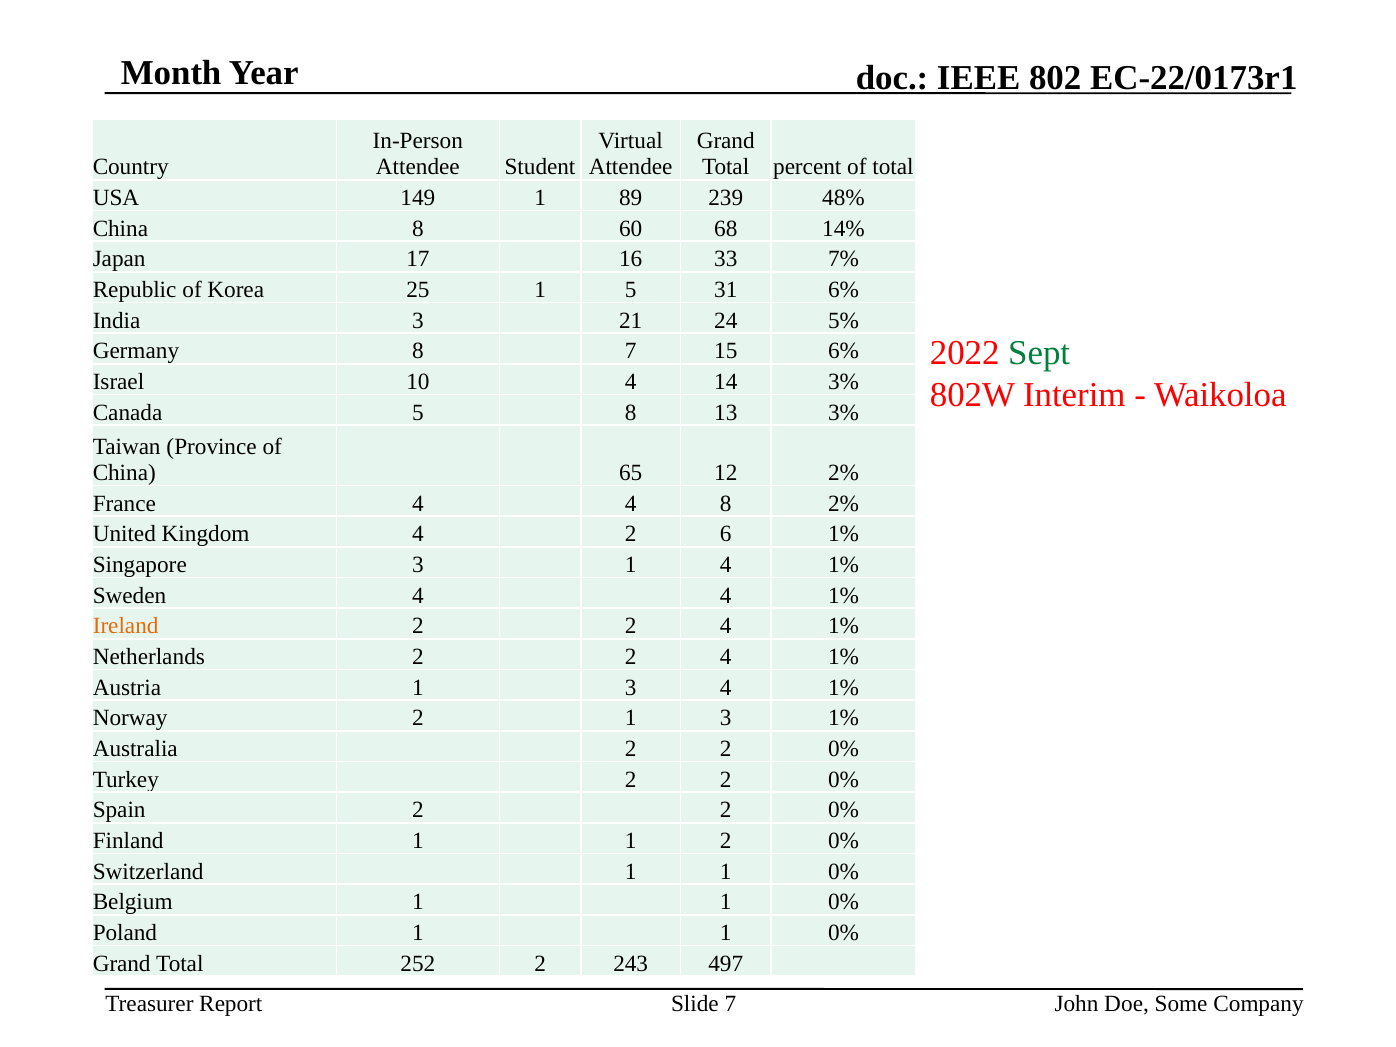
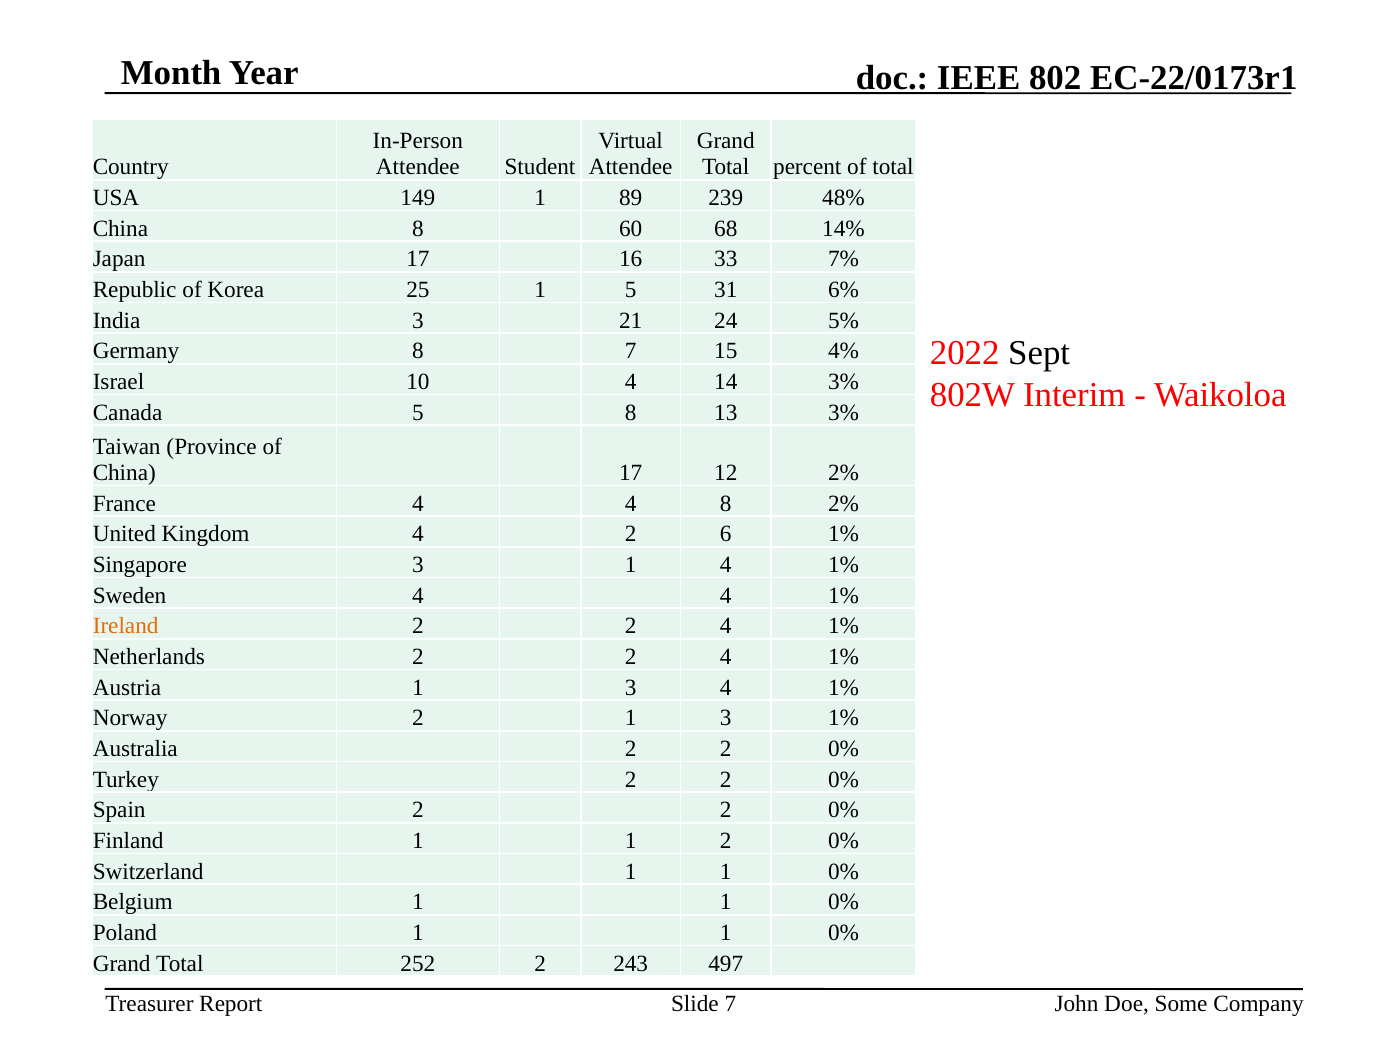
Sept colour: green -> black (1039, 353)
15 6%: 6% -> 4% (844, 351)
China 65: 65 -> 17 (631, 473)
